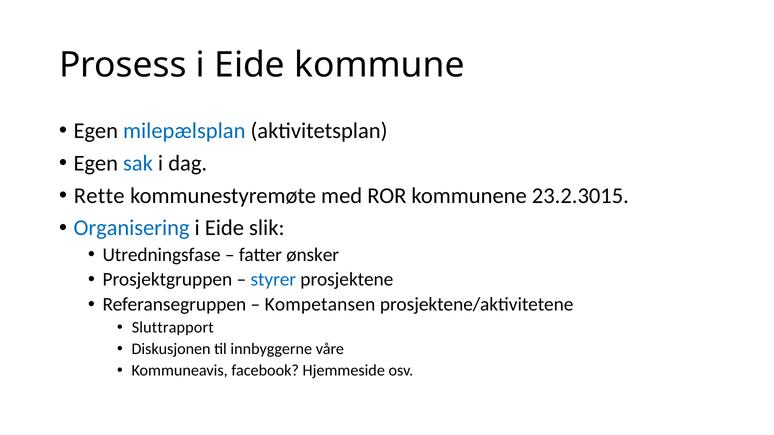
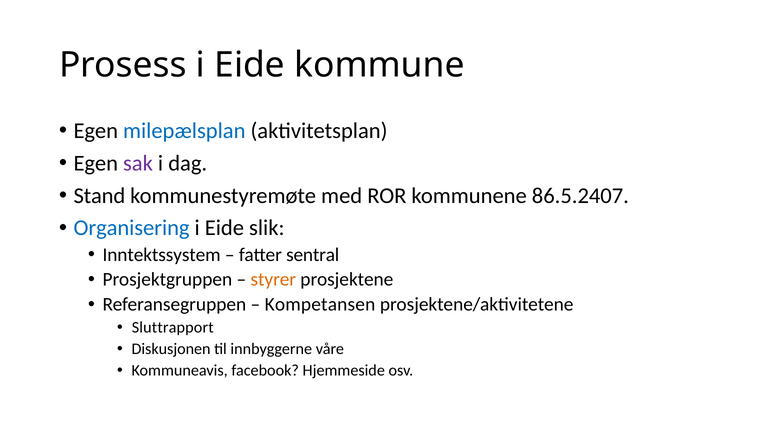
sak colour: blue -> purple (138, 163)
Rette: Rette -> Stand (99, 196)
23.2.3015: 23.2.3015 -> 86.5.2407 (580, 196)
Utredningsfase: Utredningsfase -> Inntektssystem (162, 255)
ønsker: ønsker -> sentral (313, 255)
styrer colour: blue -> orange (273, 280)
